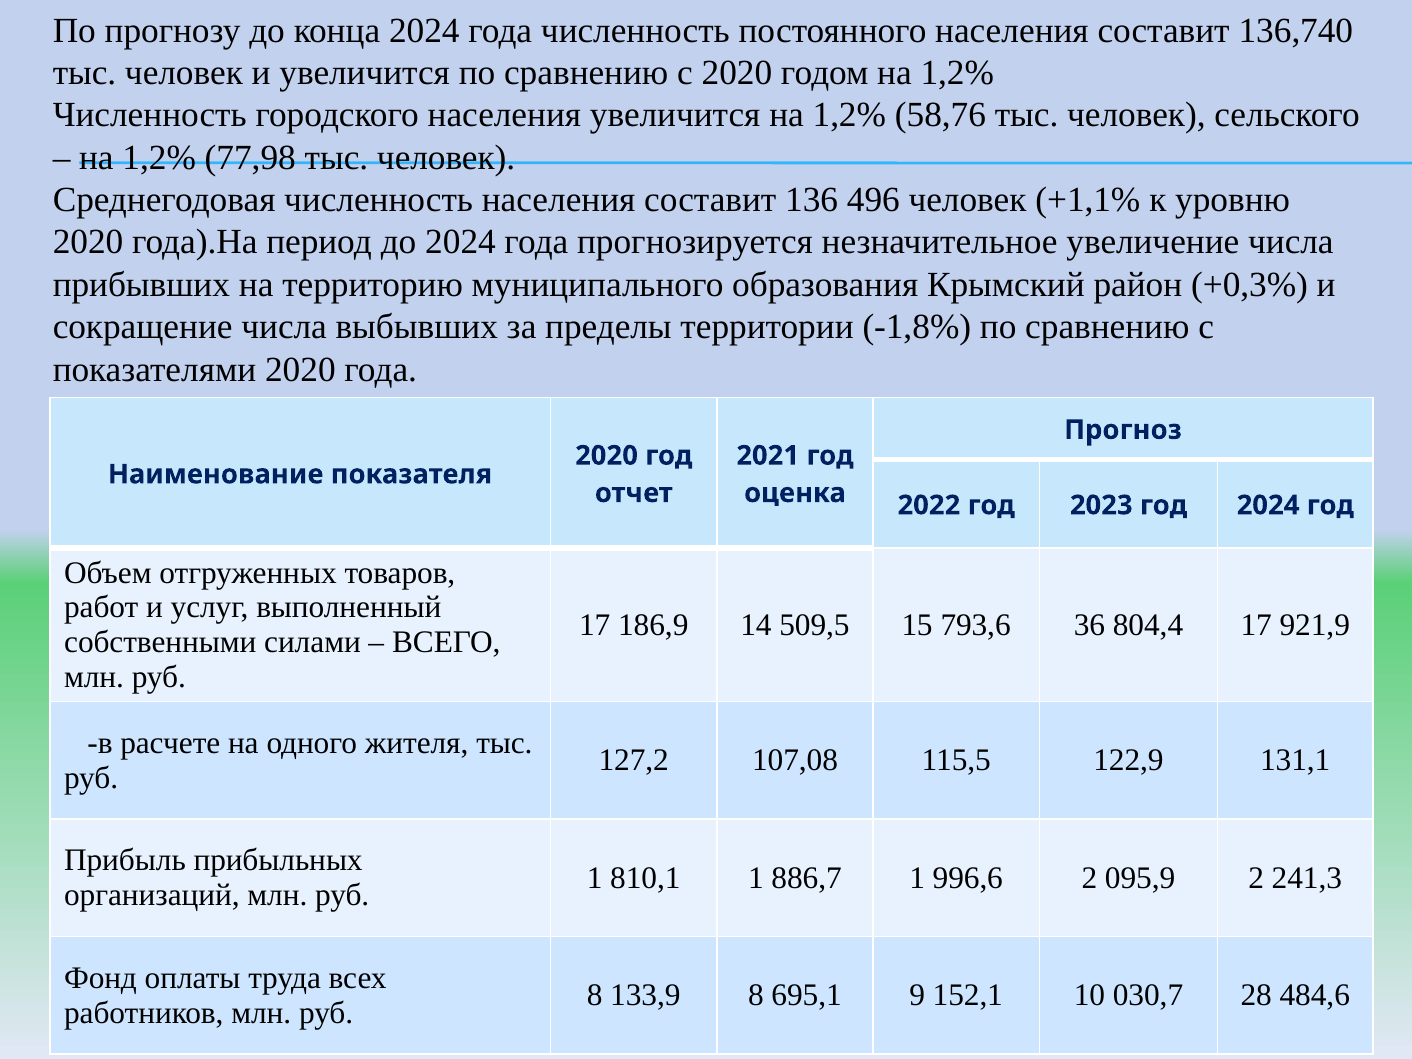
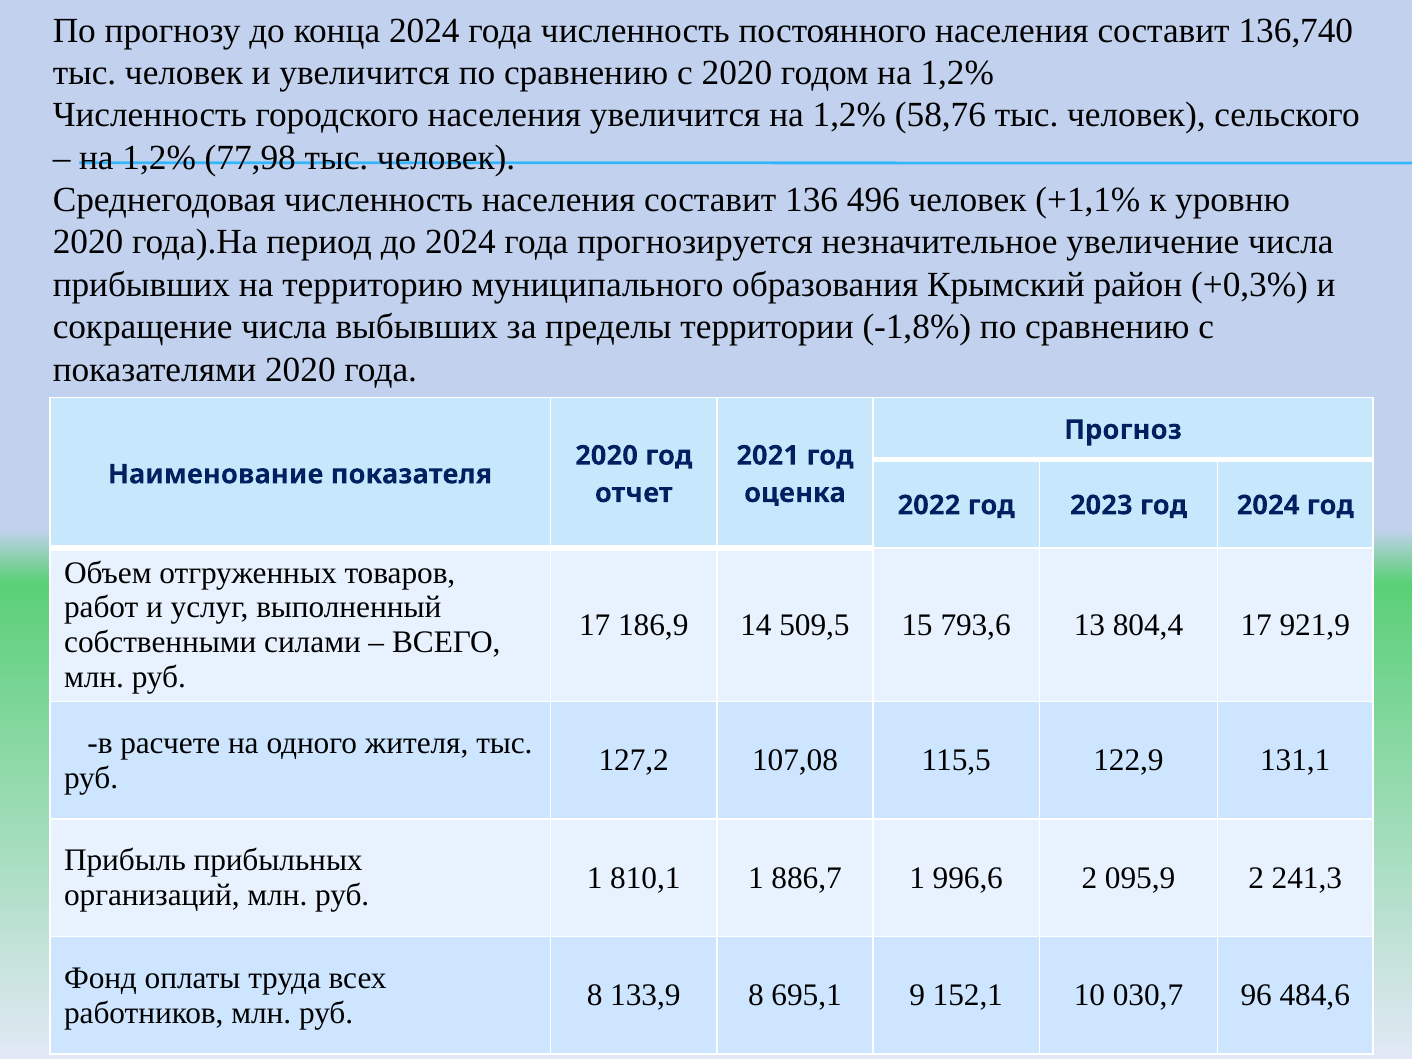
36: 36 -> 13 (1089, 625)
28: 28 -> 96 (1256, 995)
